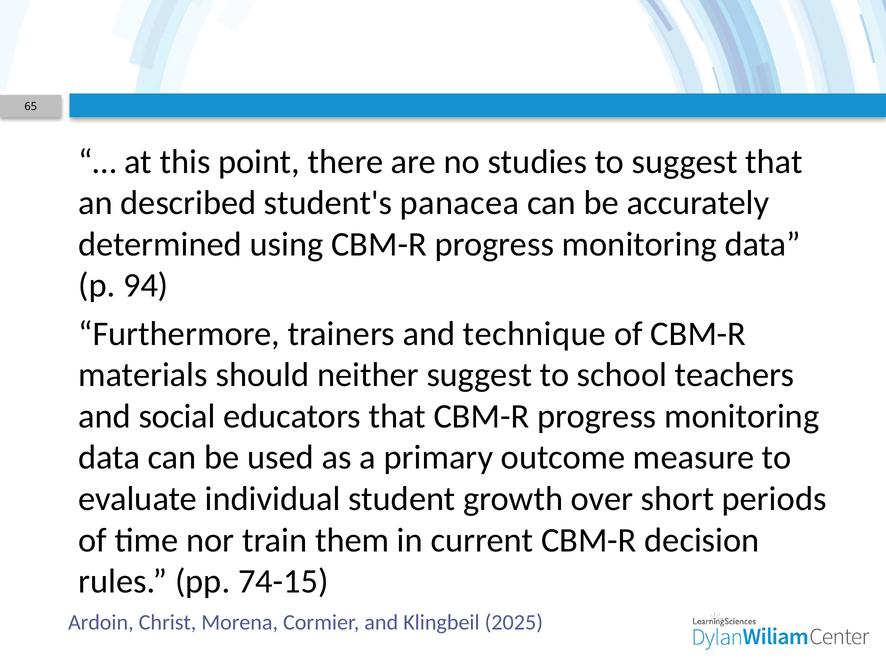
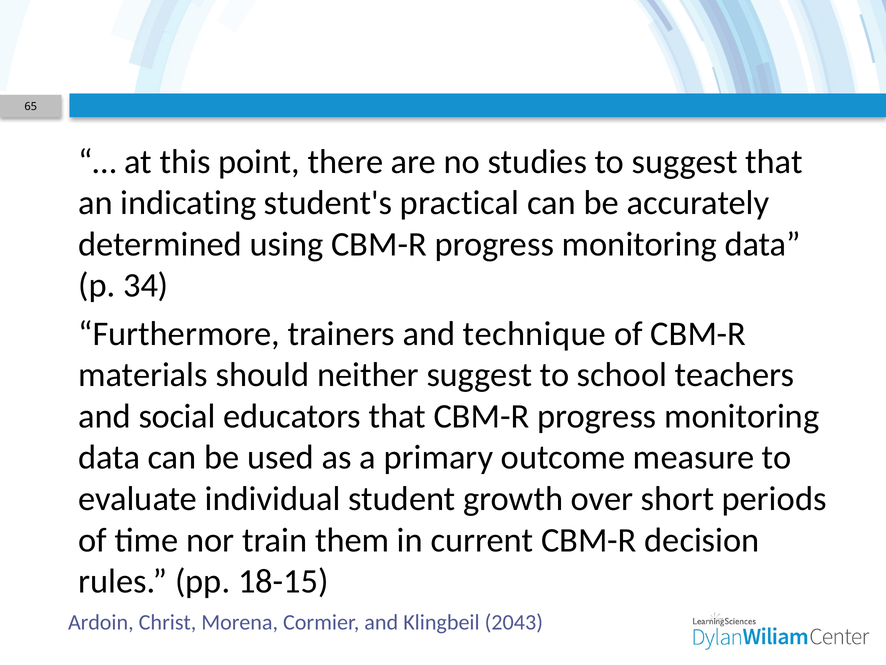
described: described -> indicating (188, 203)
panacea: panacea -> practical (460, 203)
94: 94 -> 34 (146, 285)
74-15: 74-15 -> 18-15 (283, 581)
2025: 2025 -> 2043 (514, 622)
